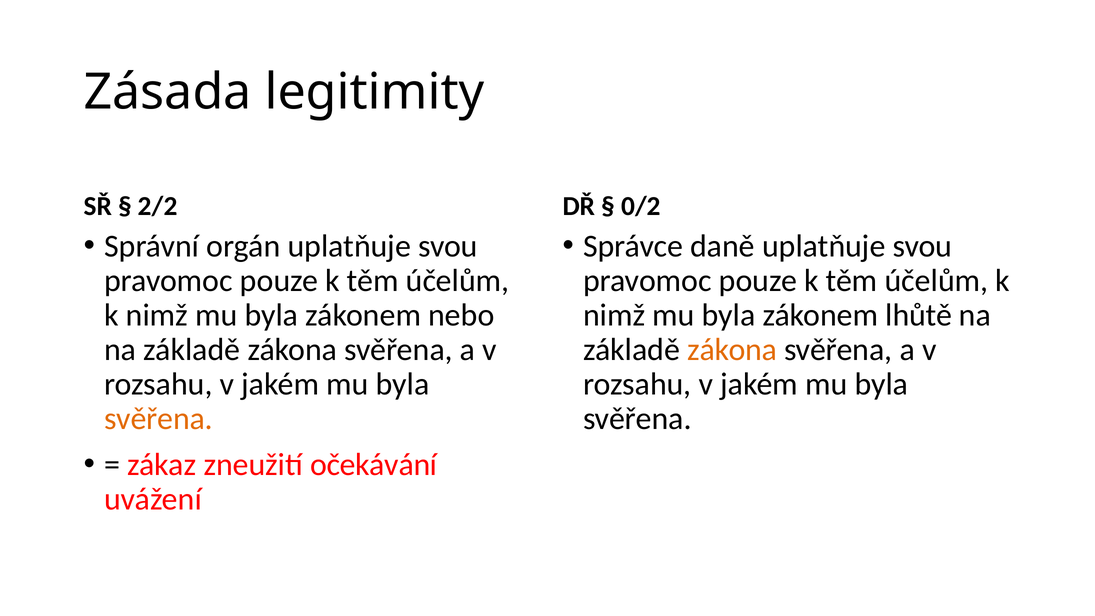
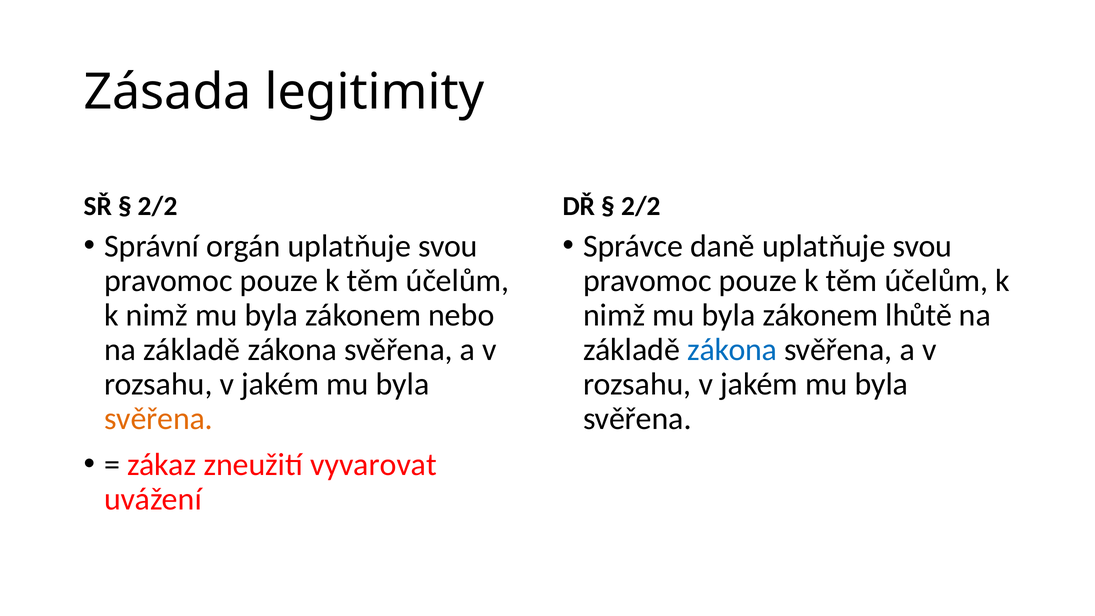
0/2: 0/2 -> 2/2 (641, 206)
zákona colour: orange -> blue (732, 350)
očekávání: očekávání -> vyvarovat (374, 465)
